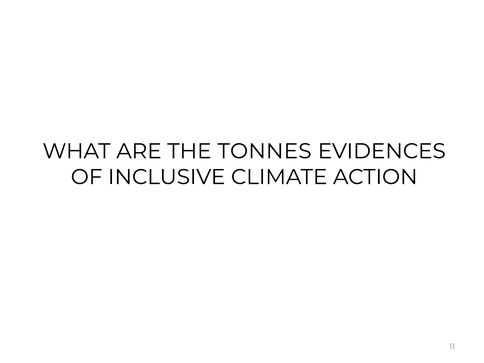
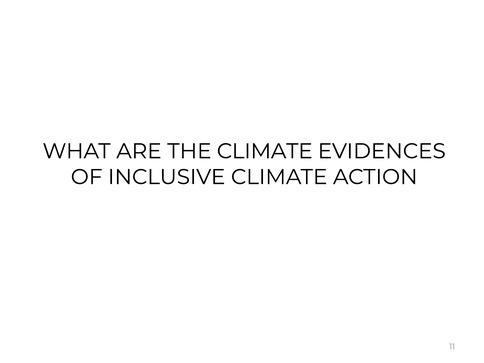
THE TONNES: TONNES -> CLIMATE (265, 151)
